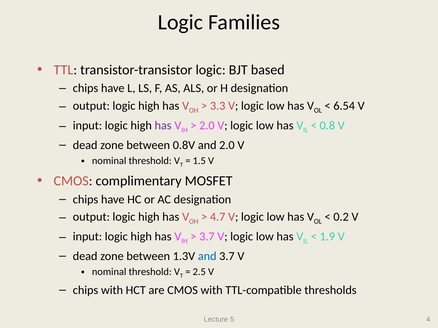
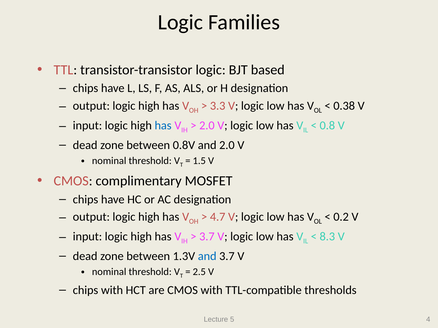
6.54: 6.54 -> 0.38 (344, 106)
has colour: purple -> blue (163, 126)
1.9: 1.9 -> 8.3 (327, 237)
